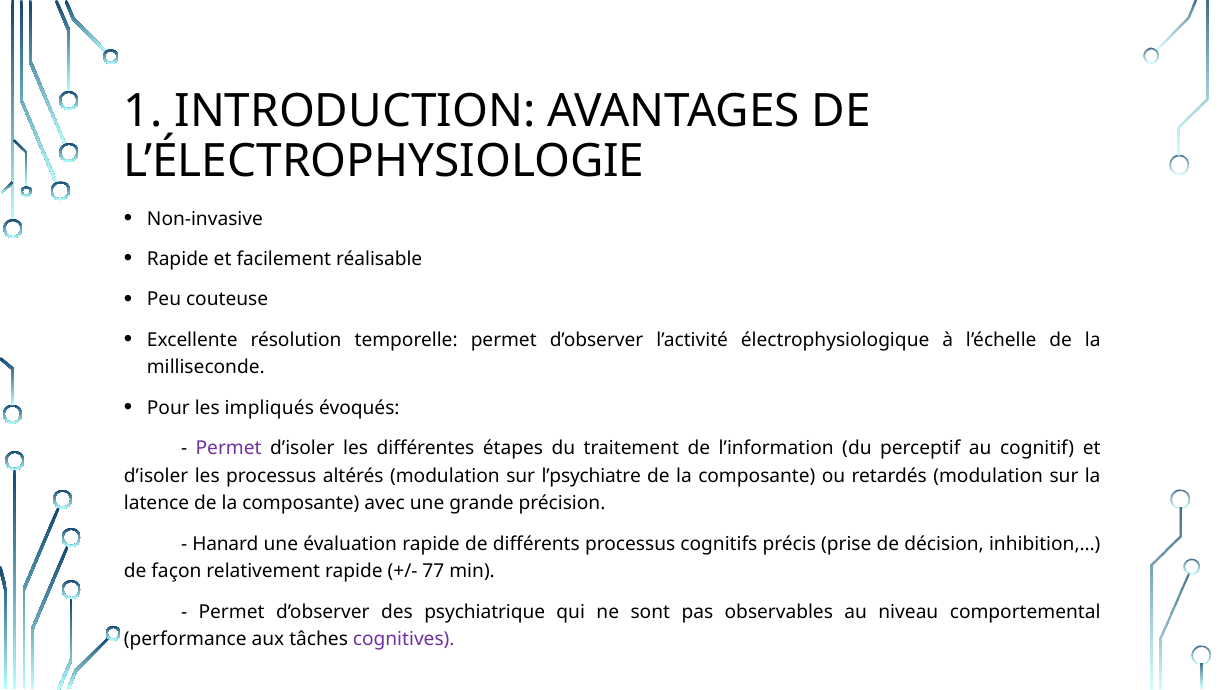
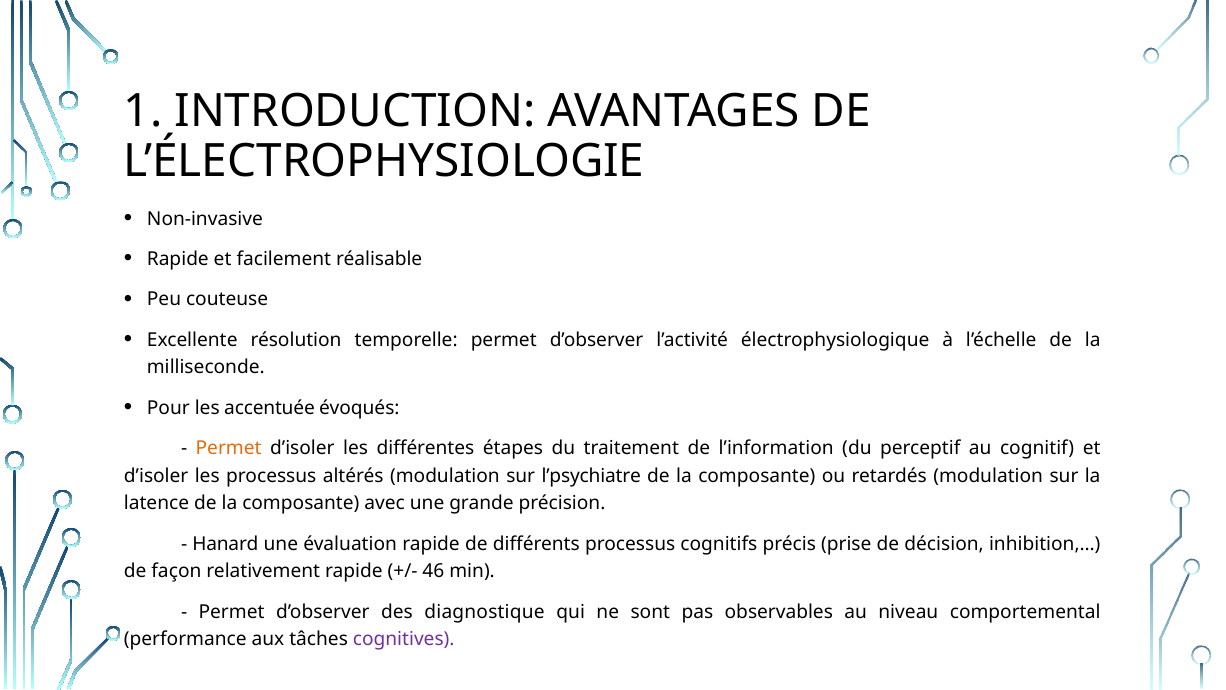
impliqués: impliqués -> accentuée (270, 408)
Permet colour: purple -> orange (229, 448)
77: 77 -> 46 (433, 571)
psychiatrique: psychiatrique -> diagnostique (485, 611)
